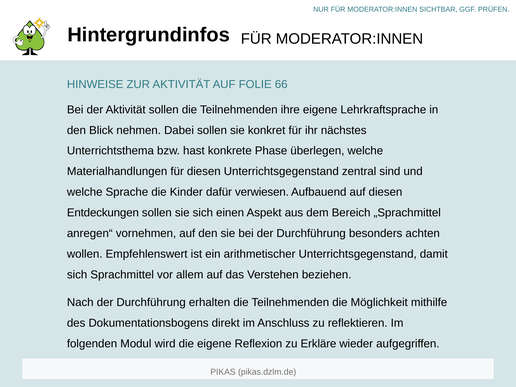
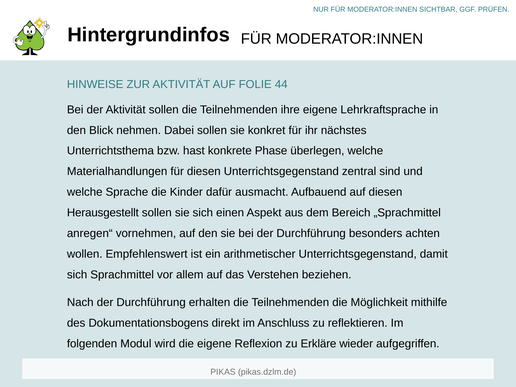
66: 66 -> 44 (281, 84)
verwiesen: verwiesen -> ausmacht (262, 192)
Entdeckungen: Entdeckungen -> Herausgestellt (103, 213)
